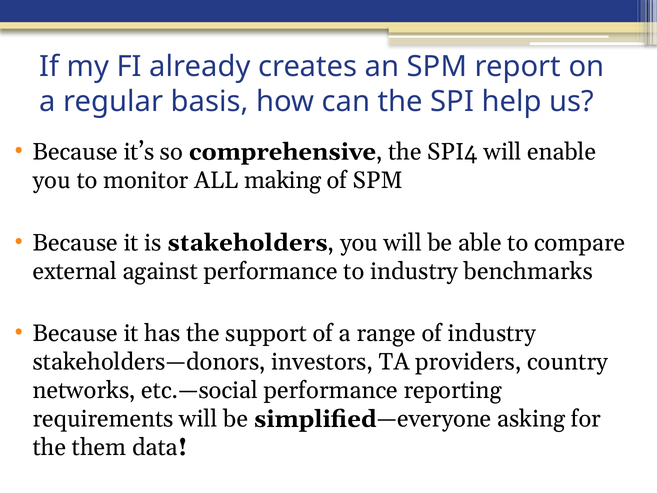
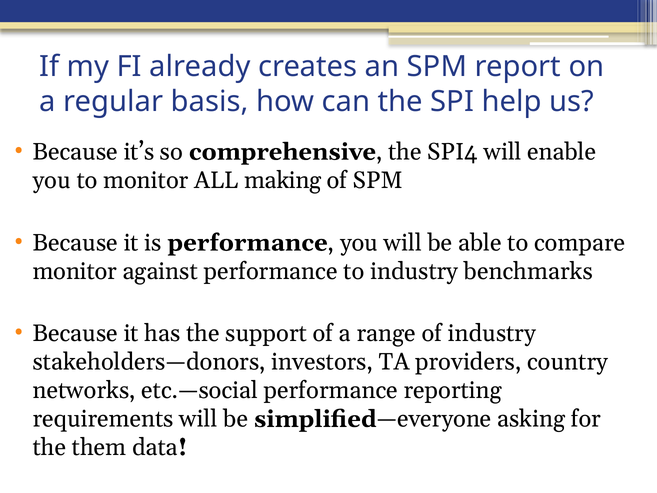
is stakeholders: stakeholders -> performance (248, 243)
external: external -> monitor (75, 271)
